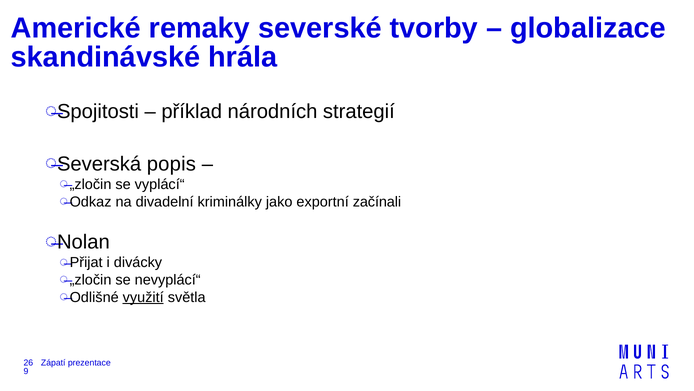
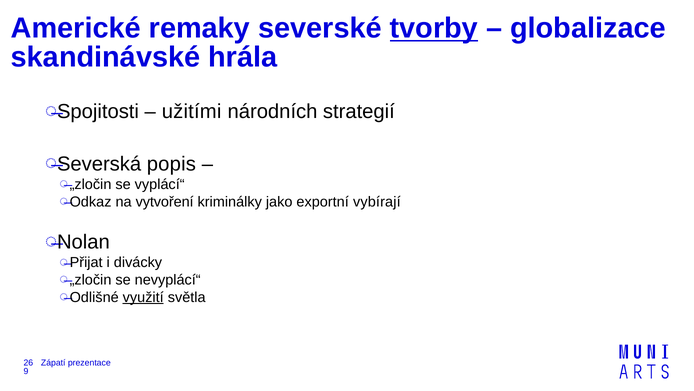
tvorby underline: none -> present (434, 28)
příklad: příklad -> užitími (192, 112)
divadelní: divadelní -> vytvoření (165, 201)
začínali: začínali -> vybírají (377, 201)
